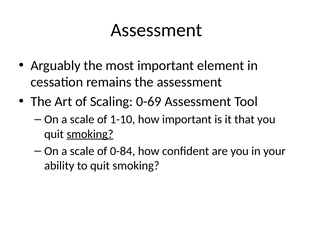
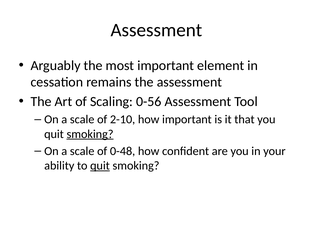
0-69: 0-69 -> 0-56 (149, 102)
1-10: 1-10 -> 2-10 (123, 120)
0-84: 0-84 -> 0-48 (123, 151)
quit underline: none -> present (100, 166)
